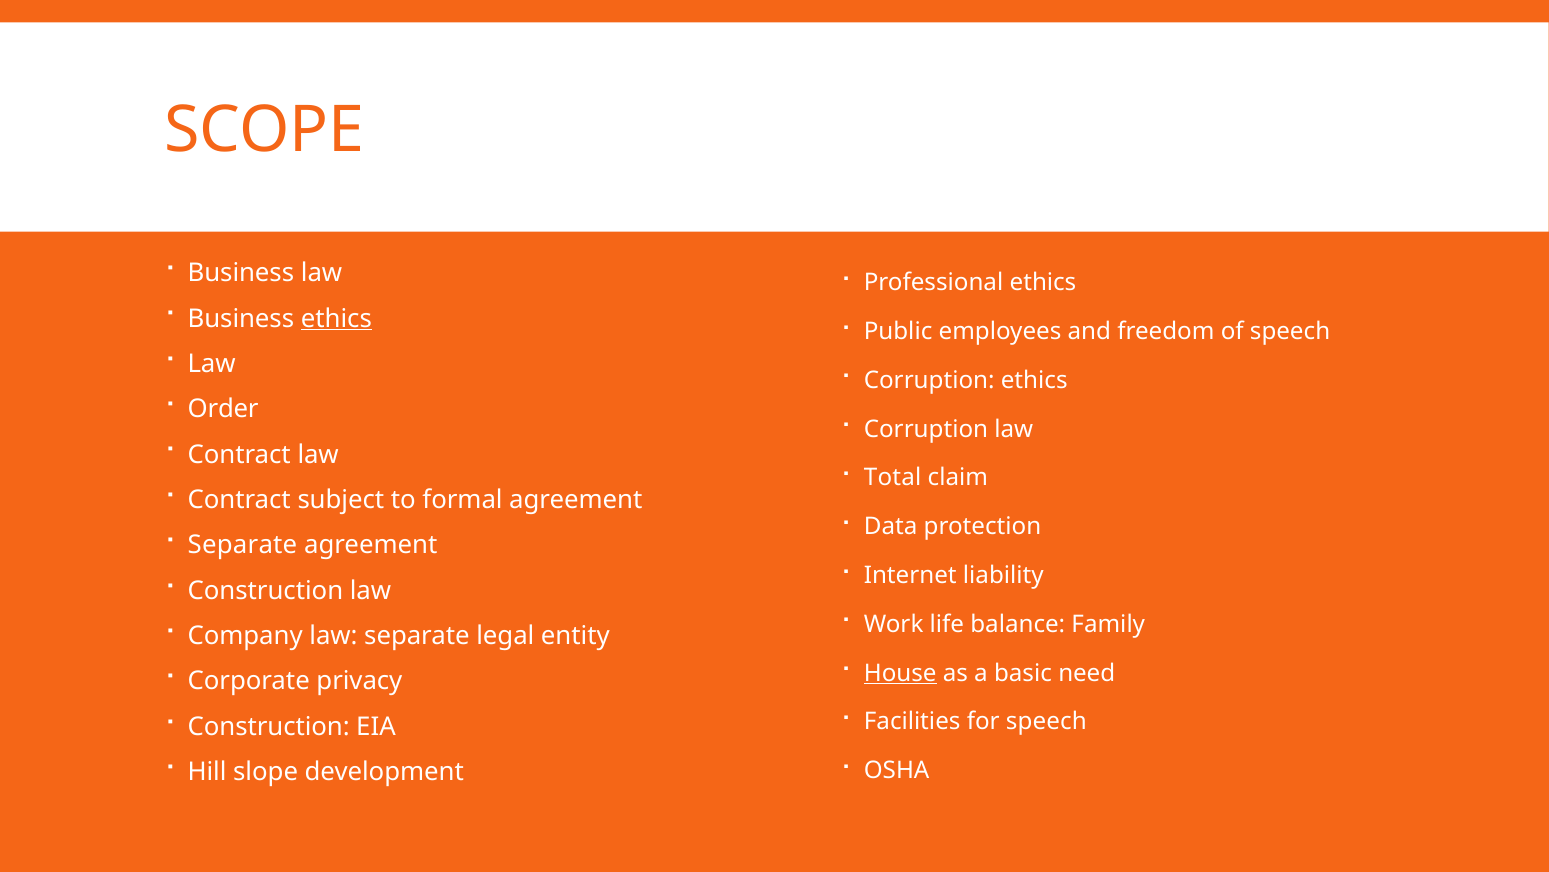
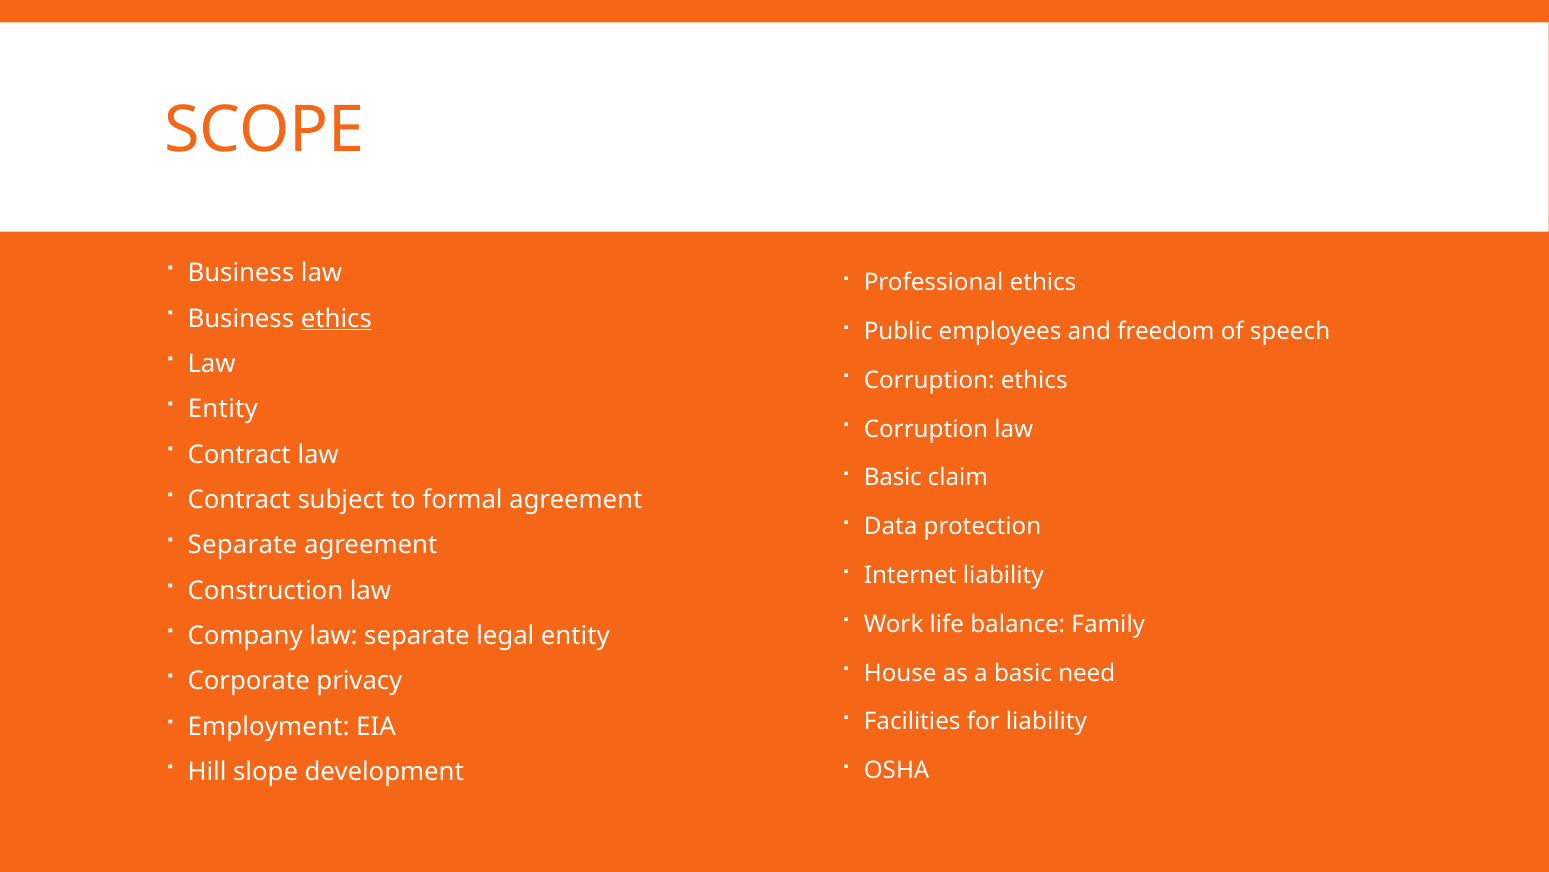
Order: Order -> Entity (223, 409)
Total: Total -> Basic (893, 478)
House underline: present -> none (900, 673)
for speech: speech -> liability (1046, 721)
Construction: Construction -> Employment (269, 726)
